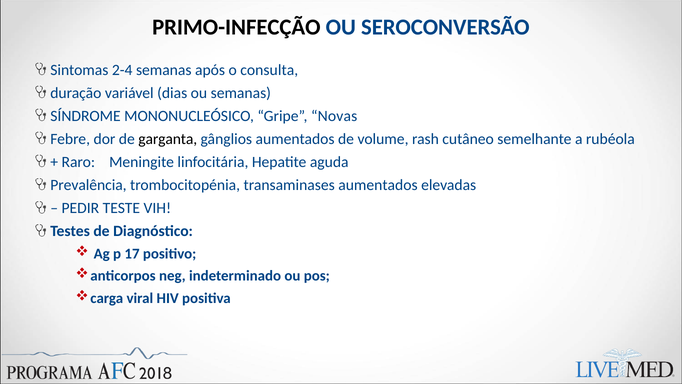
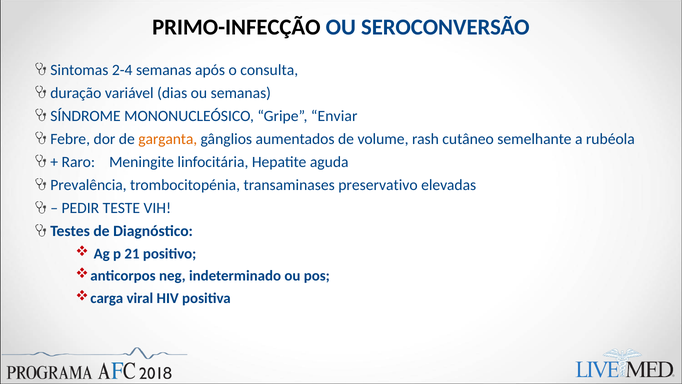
Novas: Novas -> Enviar (334, 116)
garganta colour: black -> orange (168, 139)
transaminases aumentados: aumentados -> preservativo (378, 185)
17: 17 -> 21 (132, 254)
